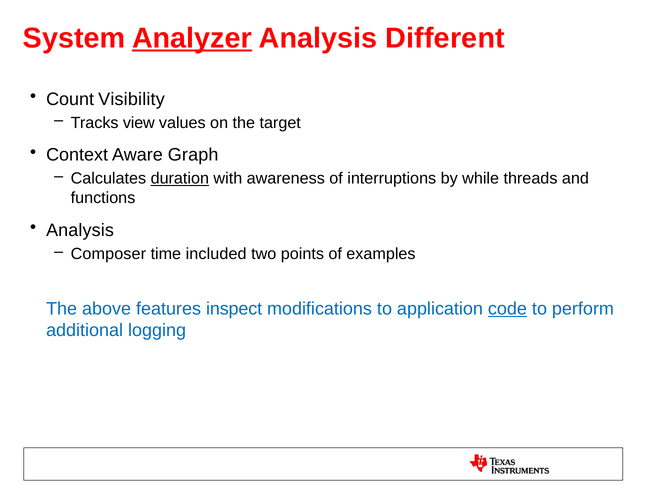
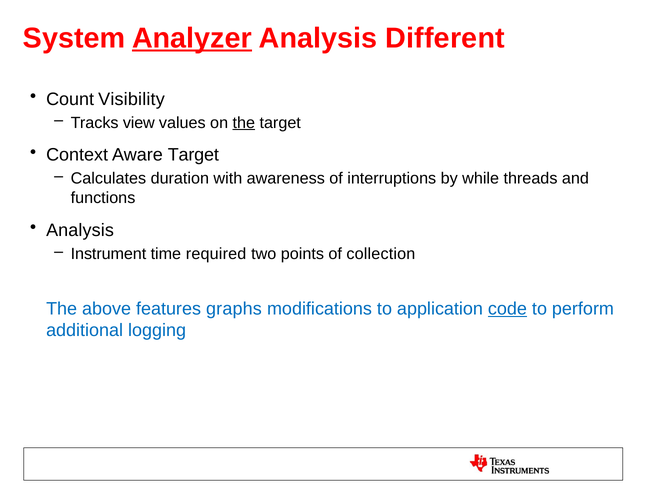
the underline: none -> present (244, 123)
Aware Graph: Graph -> Target (193, 155)
duration underline: present -> none (180, 179)
Composer: Composer -> Instrument (108, 254)
included: included -> required (216, 254)
examples: examples -> collection (381, 254)
inspect: inspect -> graphs (234, 309)
